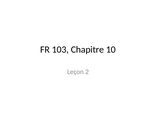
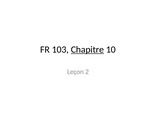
Chapitre underline: none -> present (87, 50)
